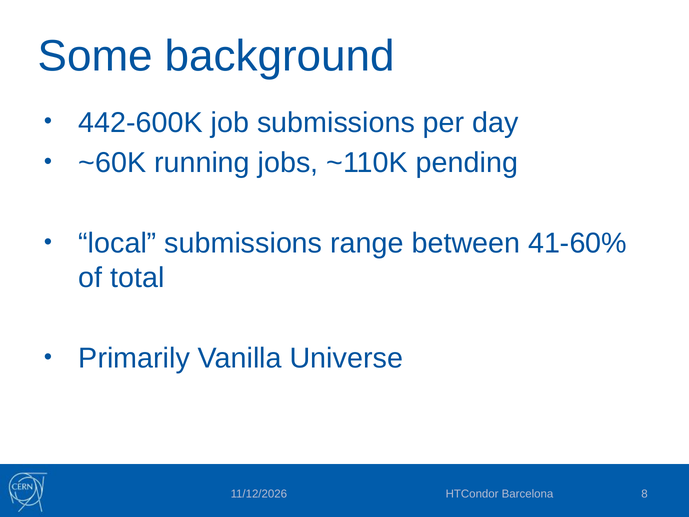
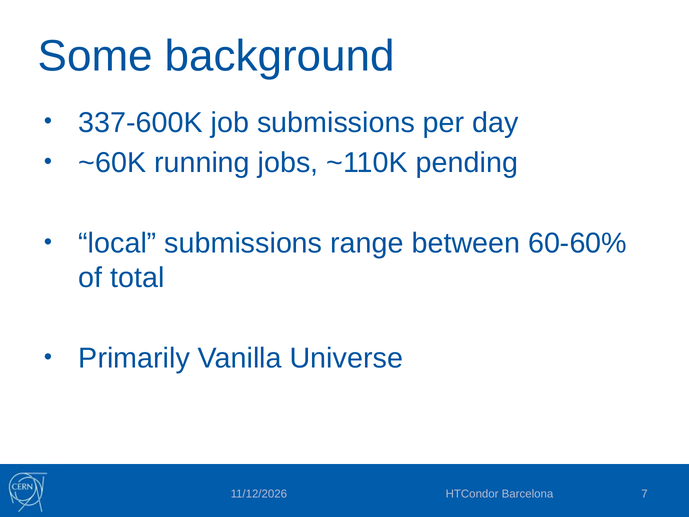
442-600K: 442-600K -> 337-600K (141, 122)
41-60%: 41-60% -> 60-60% (577, 243)
8: 8 -> 7 (645, 493)
